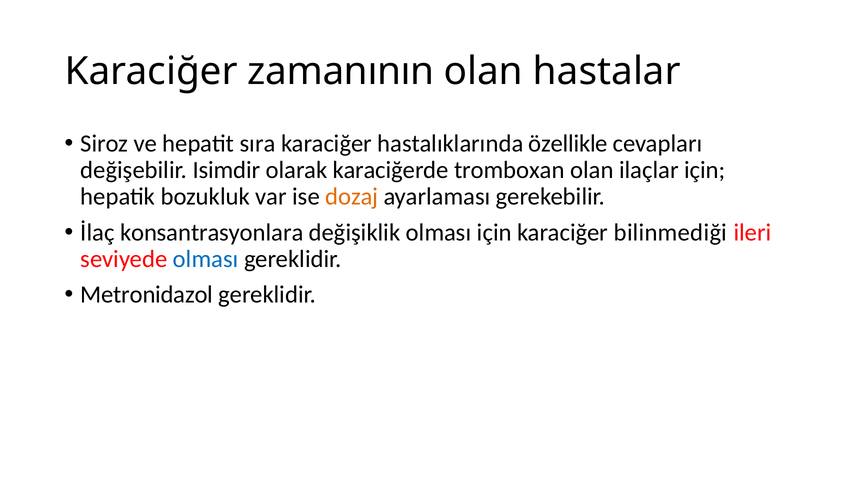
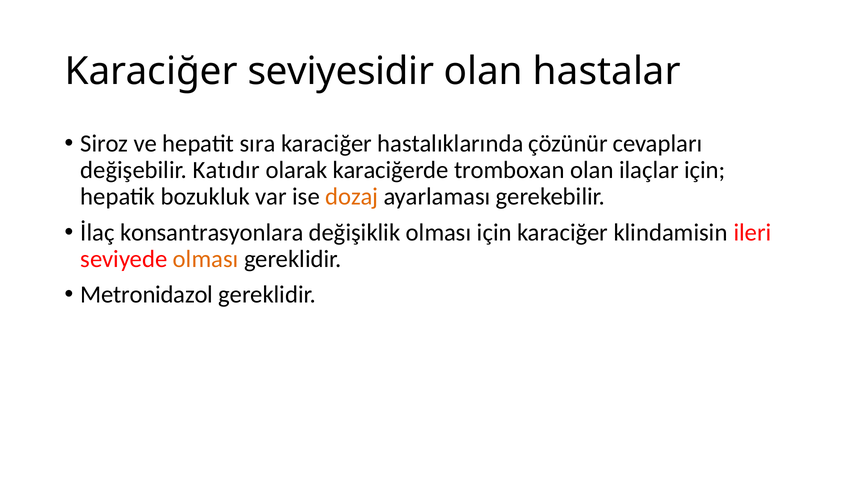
zamanının: zamanının -> seviyesidir (341, 71)
özellikle: özellikle -> çözünür (568, 143)
Isimdir: Isimdir -> Katıdır (226, 170)
bilinmediği: bilinmediği -> klindamisin (671, 232)
olması colour: blue -> orange (206, 259)
